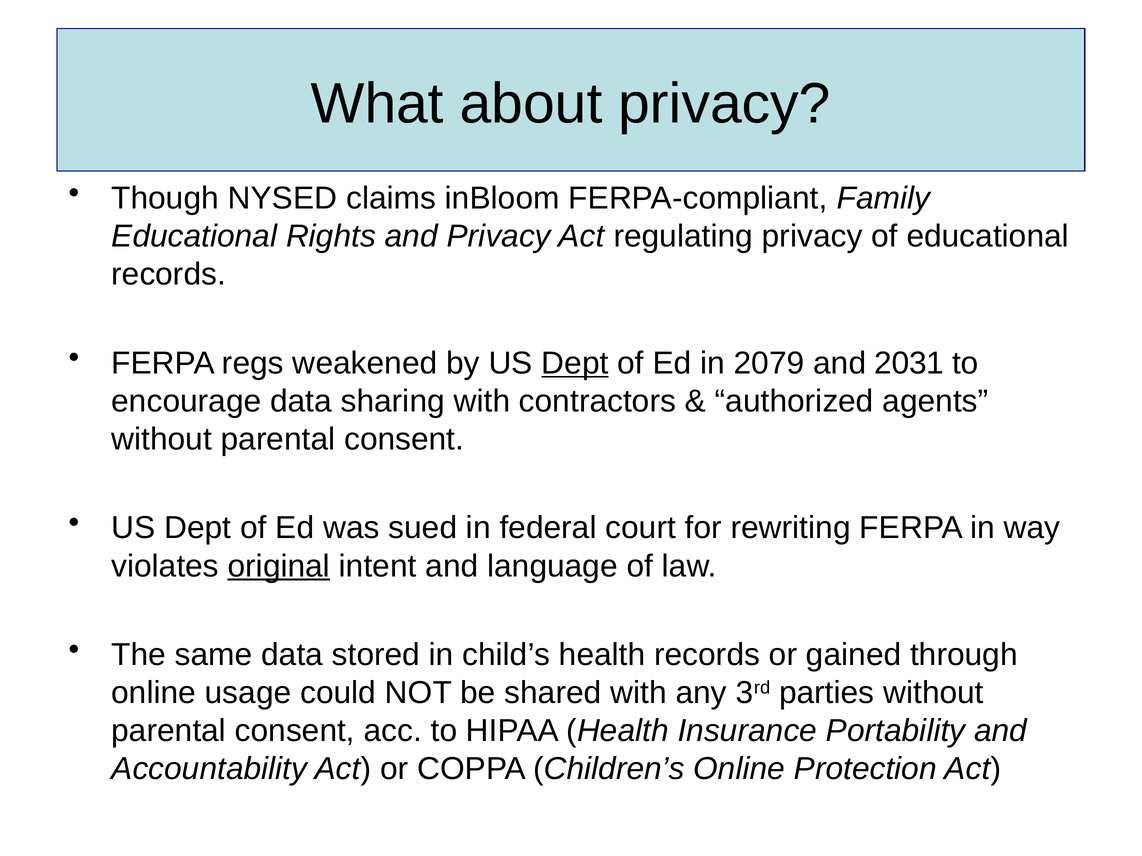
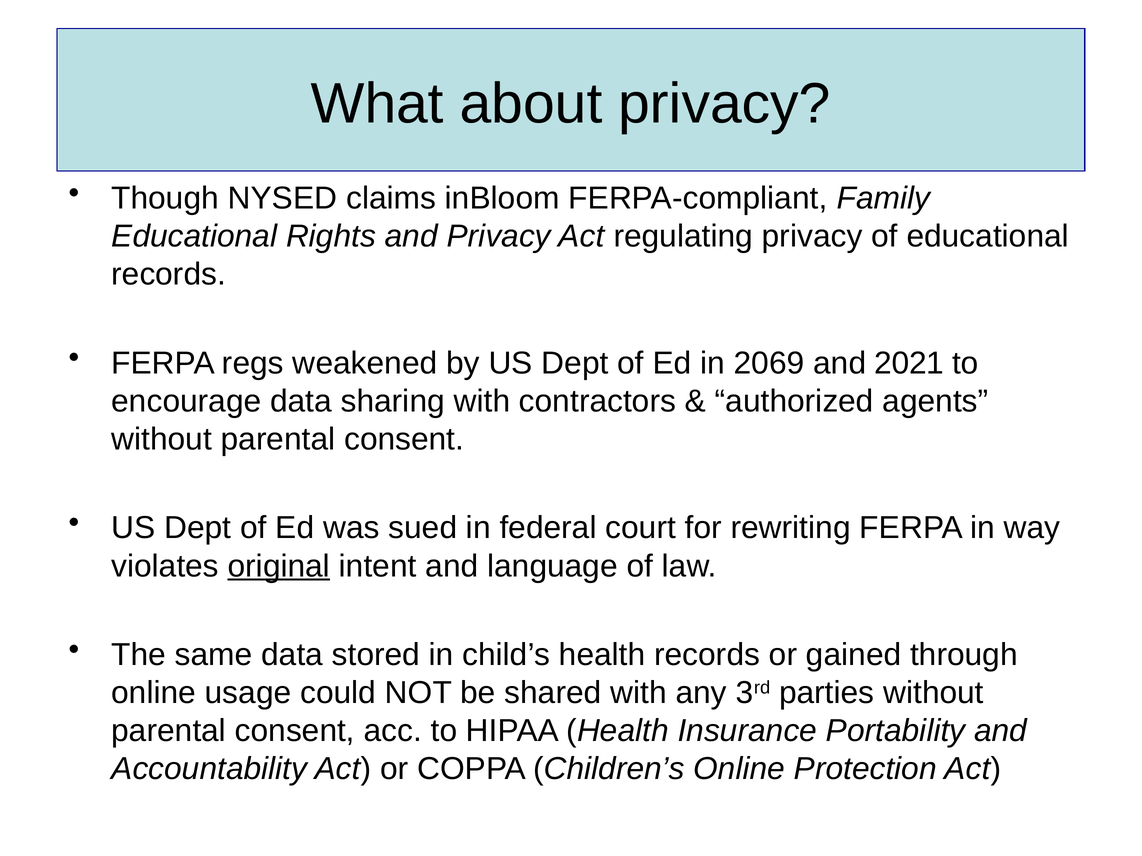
Dept underline: present -> none (575, 363)
2079: 2079 -> 2069 (769, 363)
2031: 2031 -> 2021 (909, 363)
